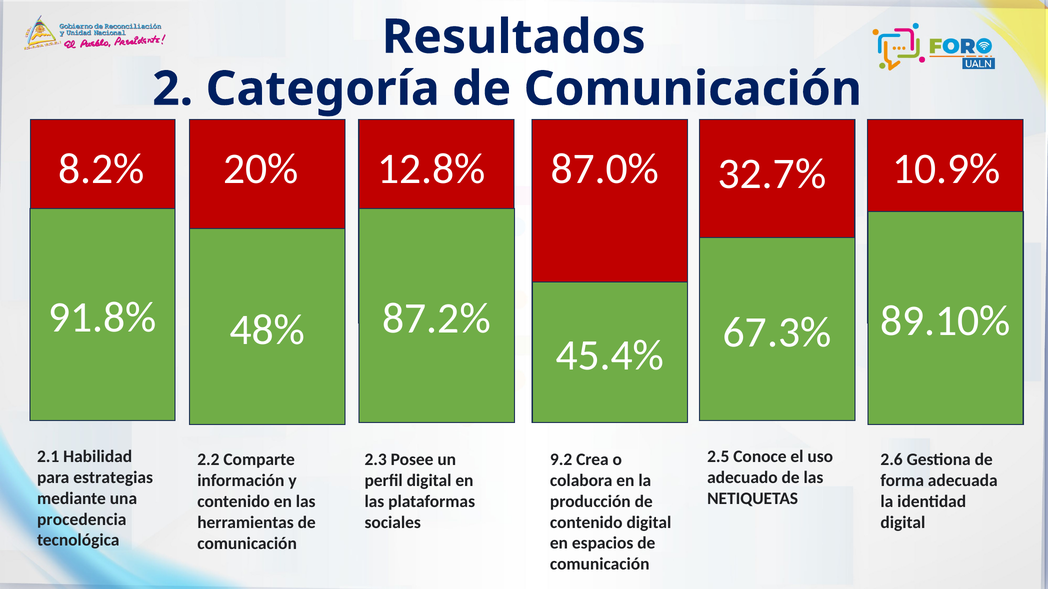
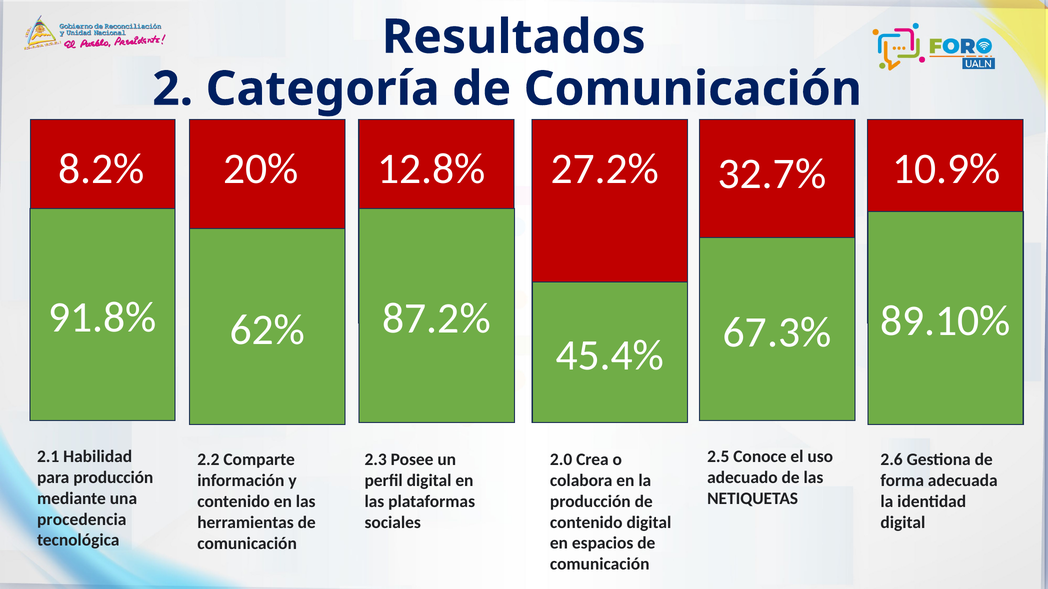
87.0%: 87.0% -> 27.2% (605, 169)
48%: 48% -> 62% (267, 330)
9.2: 9.2 -> 2.0 (561, 460)
para estrategias: estrategias -> producción (113, 478)
